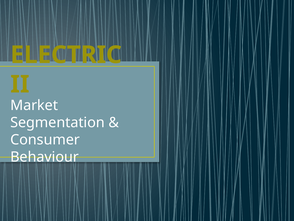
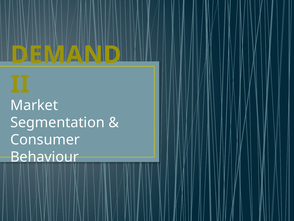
ELECTRIC: ELECTRIC -> DEMAND (66, 55)
